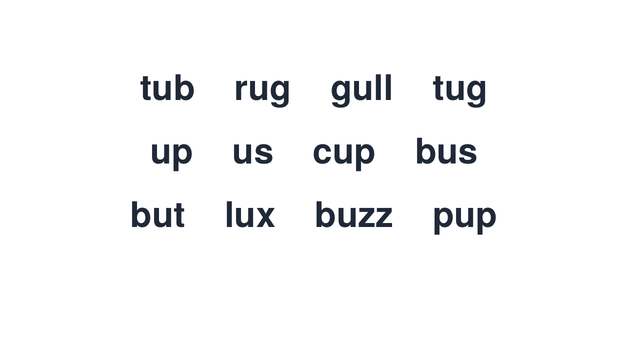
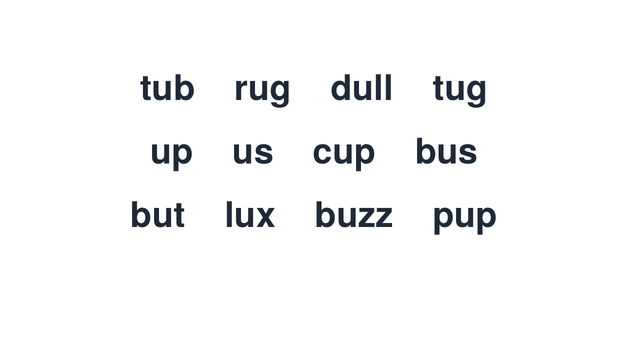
gull: gull -> dull (362, 88)
